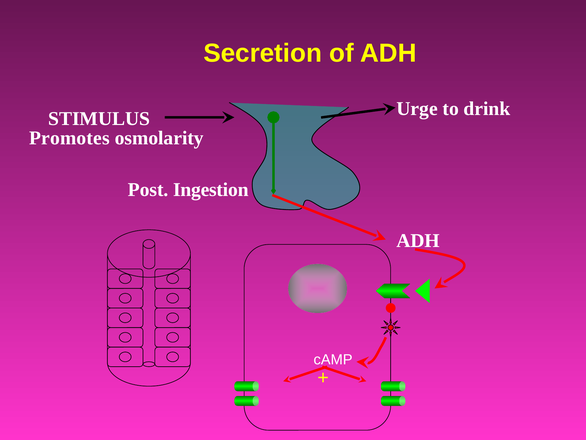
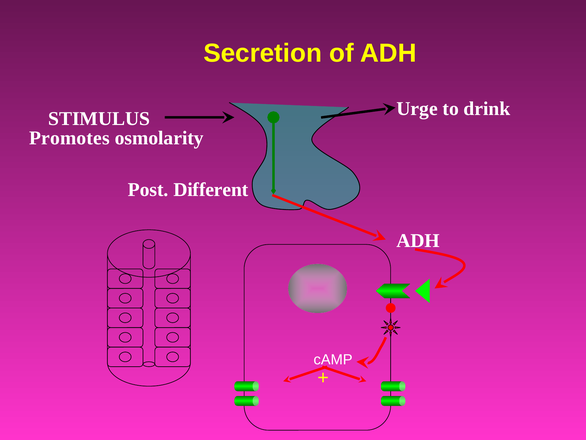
Ingestion: Ingestion -> Different (211, 190)
